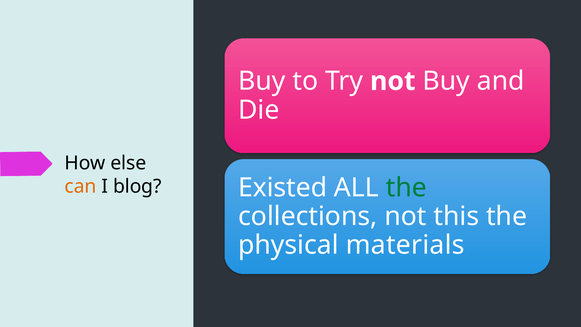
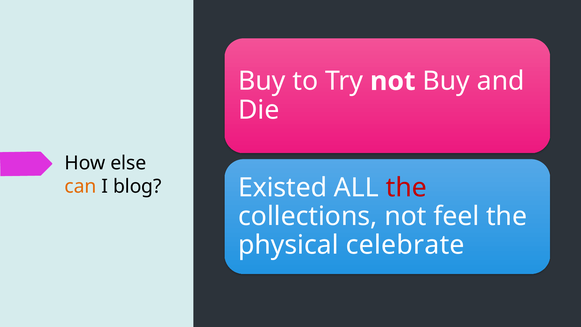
the colour: green -> red (406, 187)
this: this -> feel (456, 216)
materials: materials -> celebrate (405, 245)
